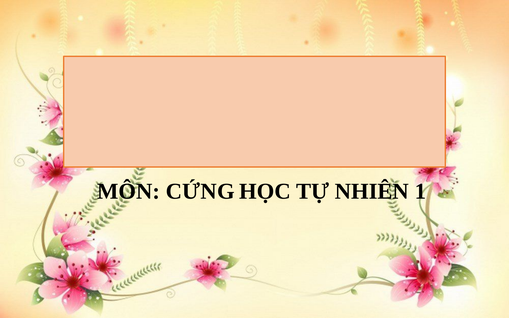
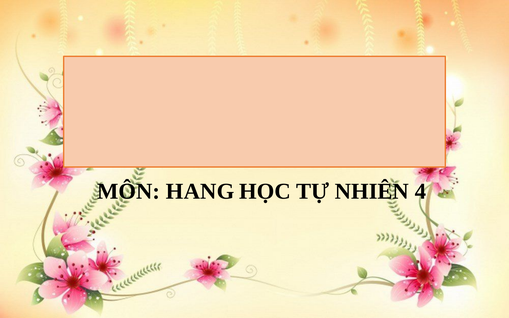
CỨNG: CỨNG -> HANG (200, 191)
1: 1 -> 4 (420, 191)
